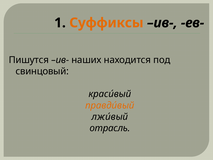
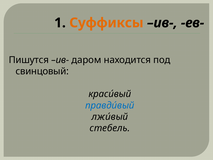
наших: наших -> даром (86, 60)
правдúвый colour: orange -> blue (110, 105)
отрасль: отрасль -> стебель (110, 128)
